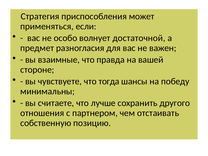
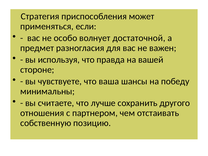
взаимные: взаимные -> используя (59, 60)
тогда: тогда -> ваша (109, 81)
